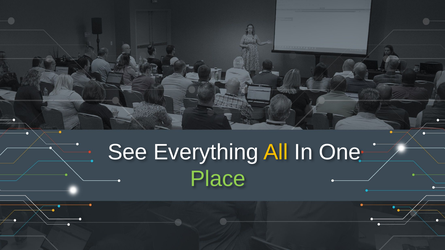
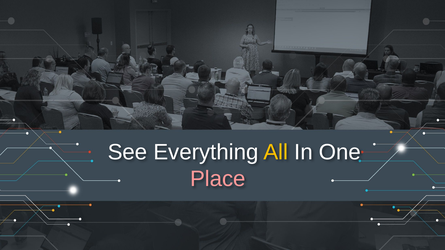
Place colour: light green -> pink (218, 179)
